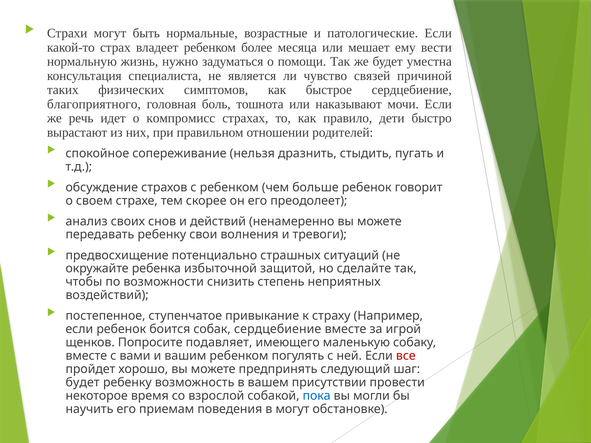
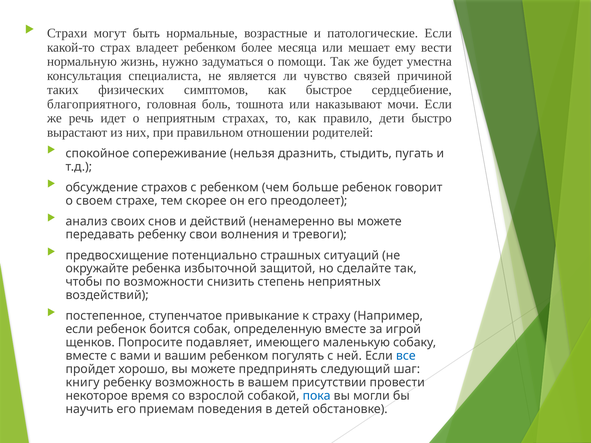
компромисс: компромисс -> неприятным (181, 118)
собак сердцебиение: сердцебиение -> определенную (278, 329)
все colour: red -> blue (406, 356)
будет: будет -> книгу (83, 383)
в могут: могут -> детей (292, 409)
